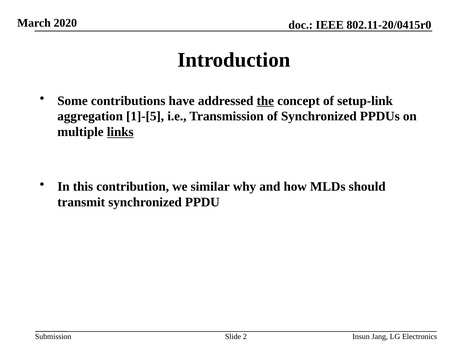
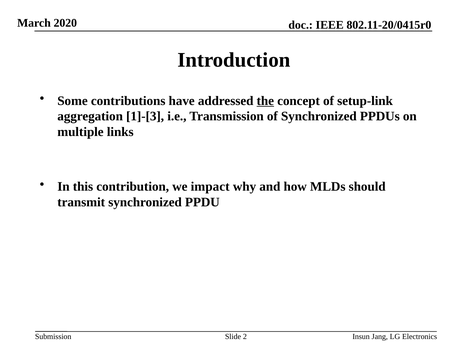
1]-[5: 1]-[5 -> 1]-[3 (145, 116)
links underline: present -> none (120, 132)
similar: similar -> impact (210, 187)
